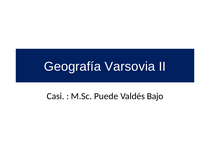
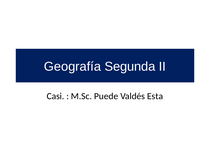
Varsovia: Varsovia -> Segunda (130, 67)
Bajo: Bajo -> Esta (155, 97)
